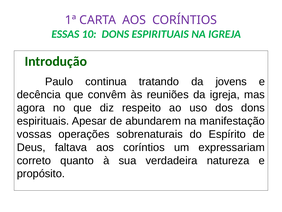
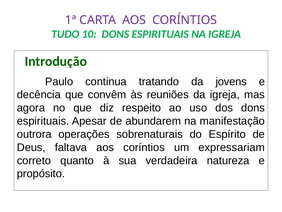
ESSAS: ESSAS -> TUDO (65, 34)
vossas: vossas -> outrora (34, 134)
